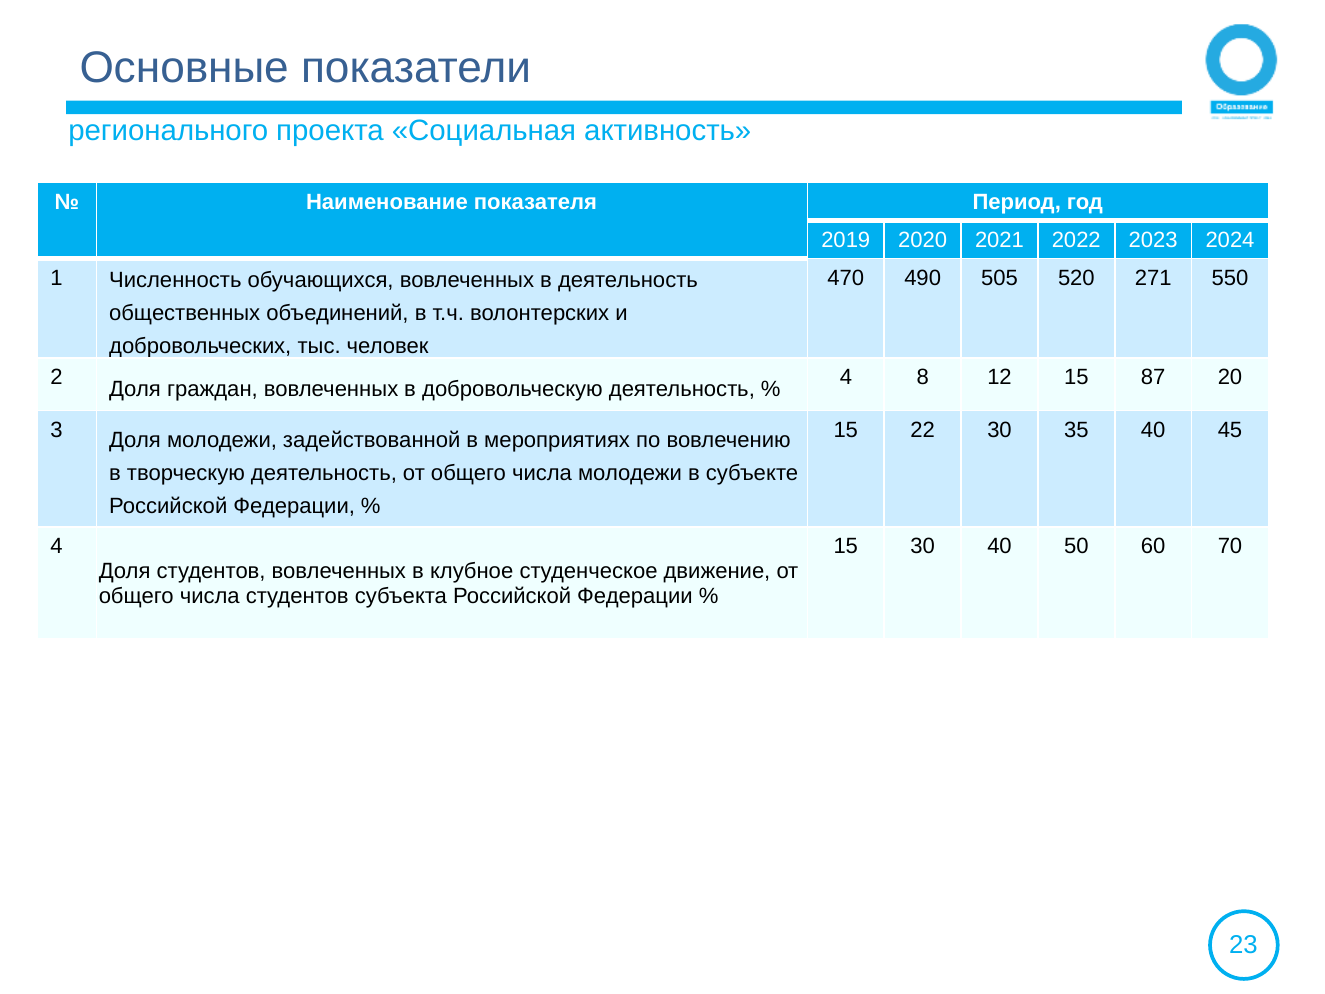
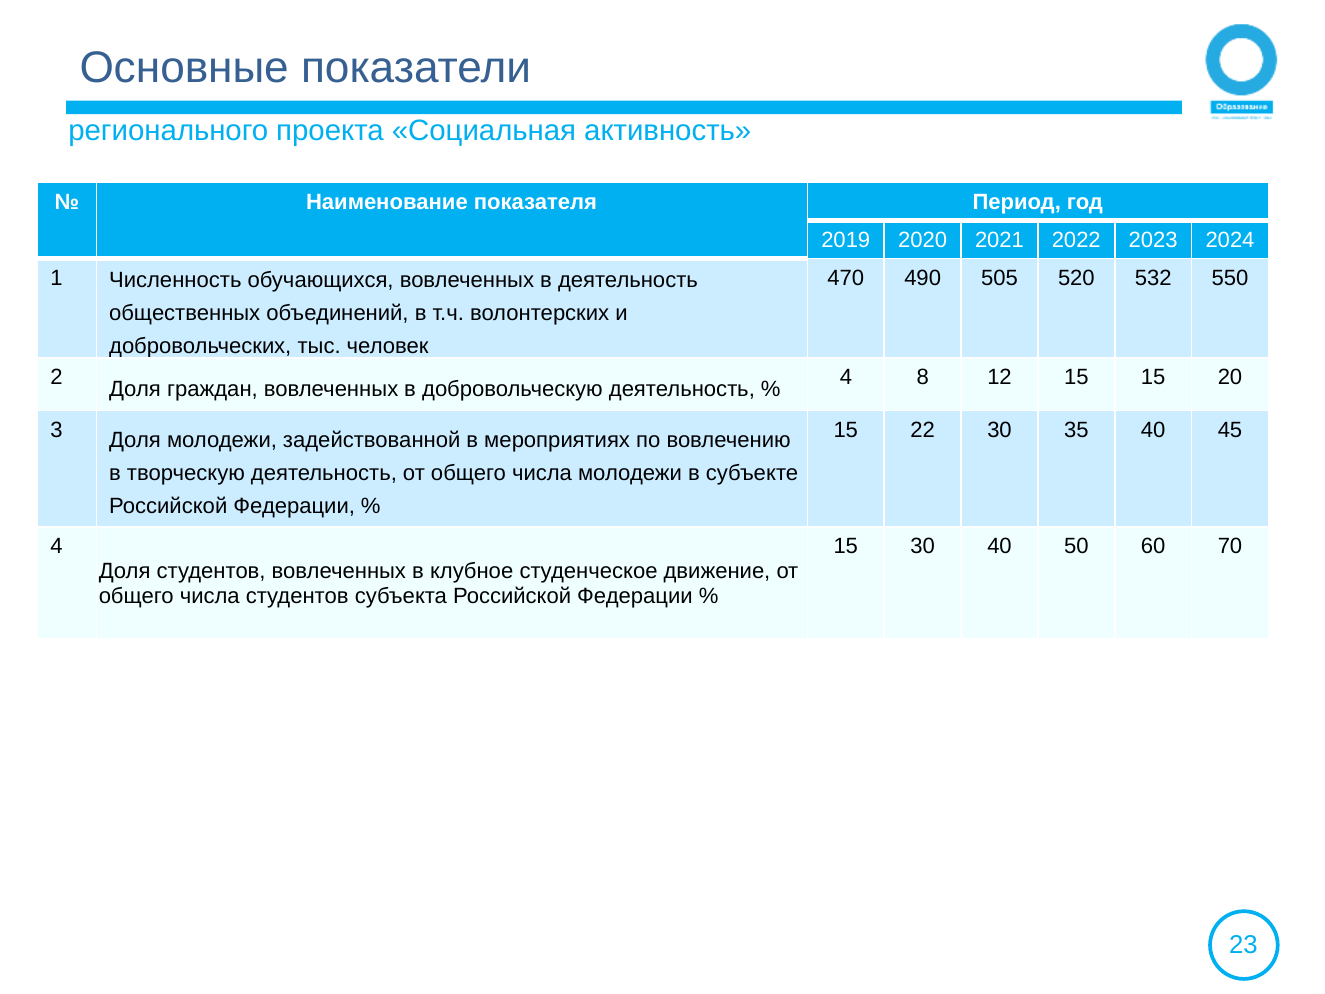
271: 271 -> 532 (1153, 278)
15 87: 87 -> 15 (1153, 377)
